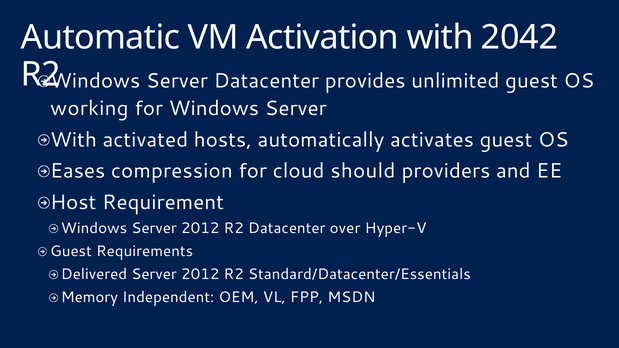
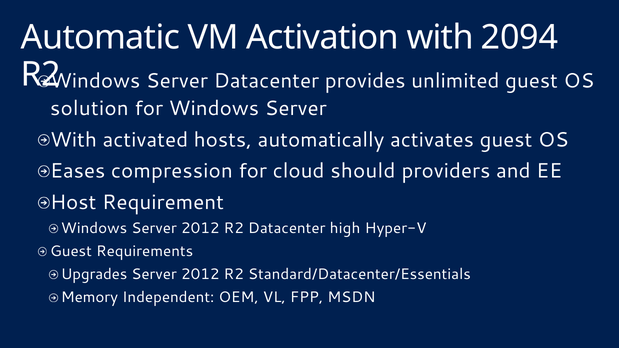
2042: 2042 -> 2094 (520, 37)
working: working -> solution (89, 108)
over: over -> high (345, 228)
Delivered: Delivered -> Upgrades (94, 274)
